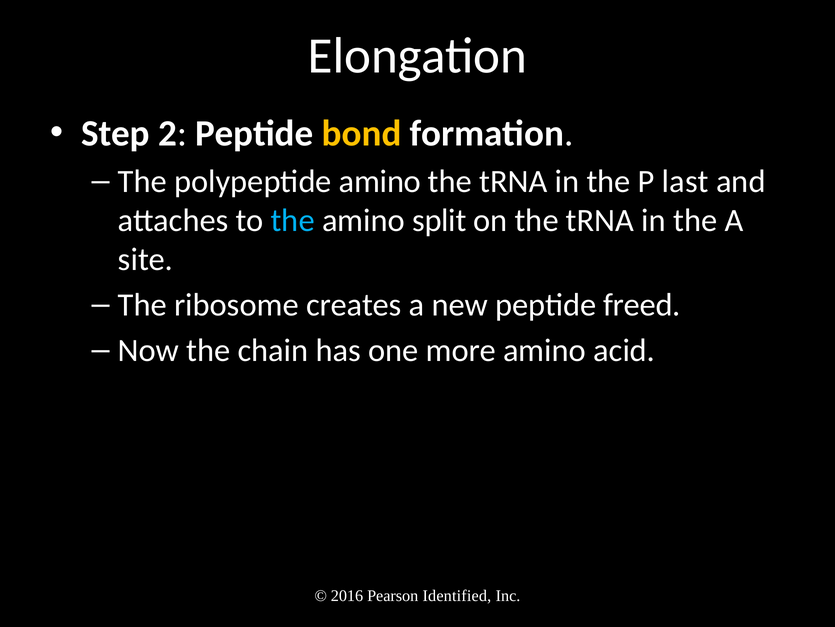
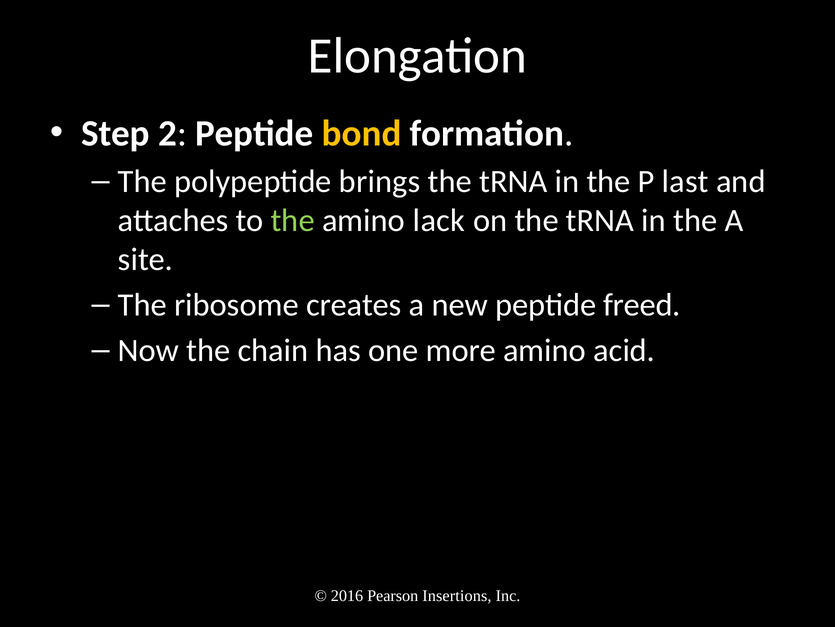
polypeptide amino: amino -> brings (380, 181)
the colour: light blue -> light green (293, 220)
split: split -> lack (439, 220)
Identified: Identified -> Insertions (457, 595)
